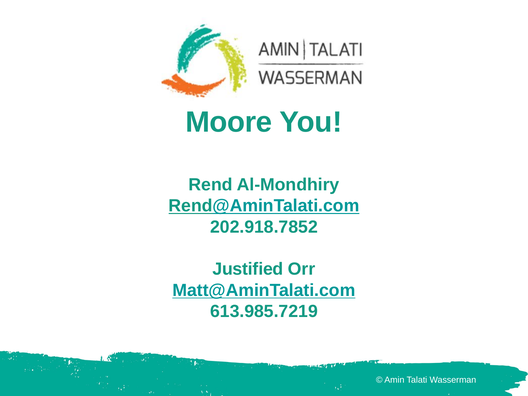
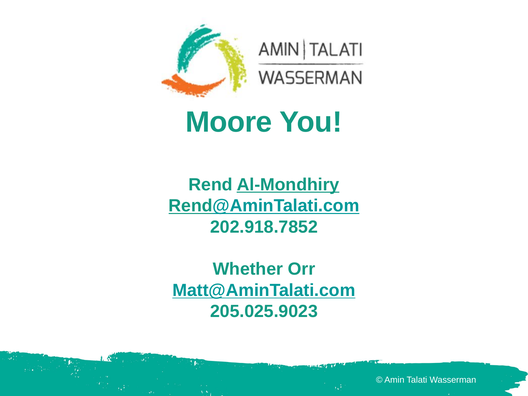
Al-Mondhiry underline: none -> present (288, 185)
Justified: Justified -> Whether (248, 269)
613.985.7219: 613.985.7219 -> 205.025.9023 (264, 311)
